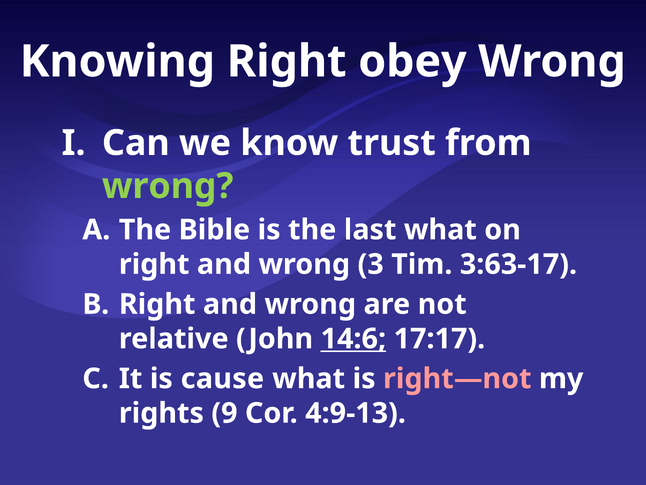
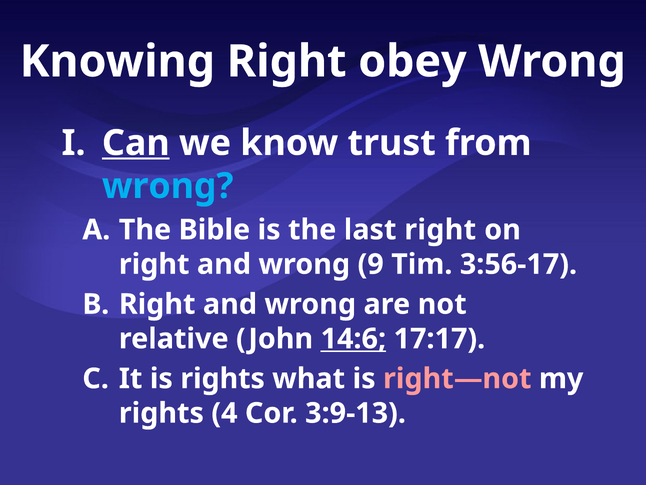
Can underline: none -> present (136, 143)
wrong colour: light green -> light blue (168, 186)
last what: what -> right (440, 230)
3: 3 -> 9 (371, 264)
3:63-17: 3:63-17 -> 3:56-17 (518, 264)
is cause: cause -> rights (223, 378)
9: 9 -> 4 (224, 413)
4:9-13: 4:9-13 -> 3:9-13 (356, 413)
